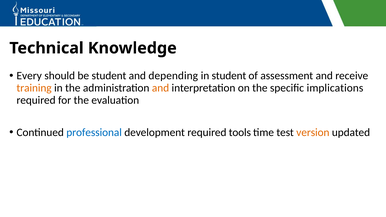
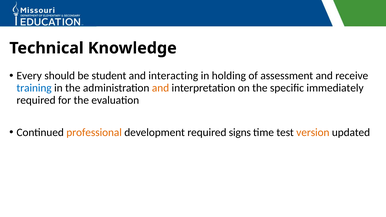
depending: depending -> interacting (173, 76)
in student: student -> holding (229, 76)
training colour: orange -> blue (34, 88)
implications: implications -> immediately (335, 88)
professional colour: blue -> orange (94, 133)
tools: tools -> signs (240, 133)
